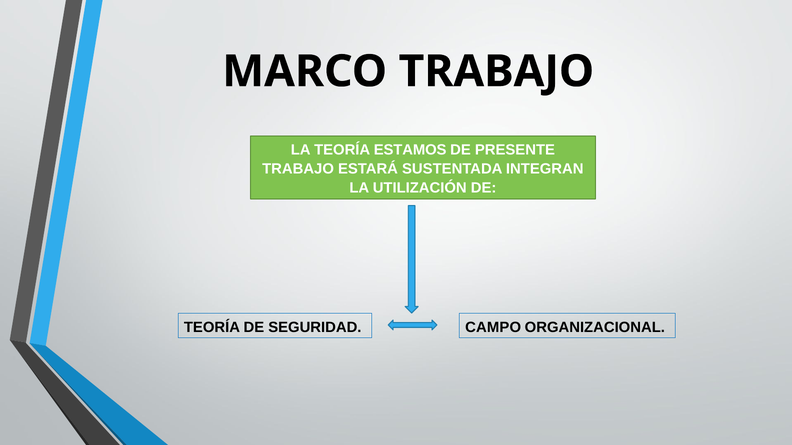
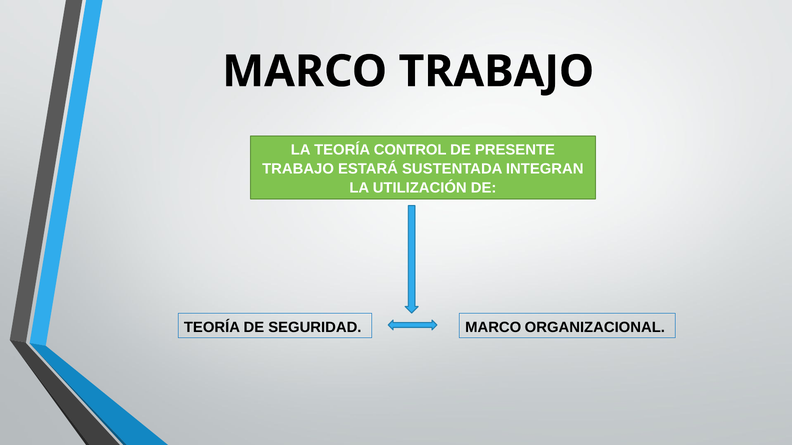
ESTAMOS: ESTAMOS -> CONTROL (410, 150)
SEGURIDAD CAMPO: CAMPO -> MARCO (493, 328)
